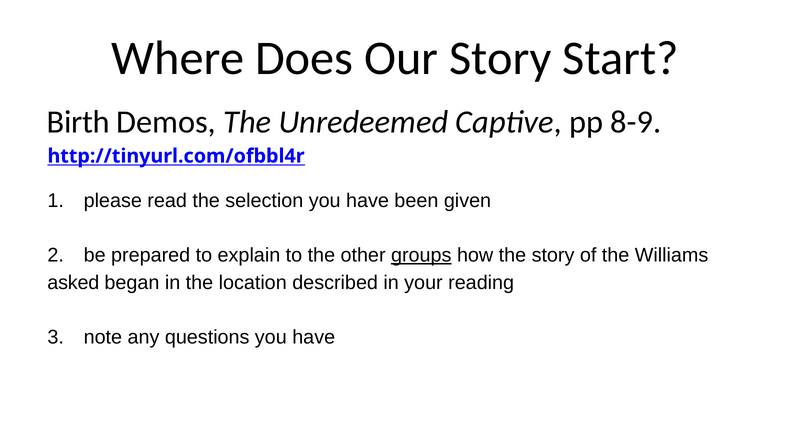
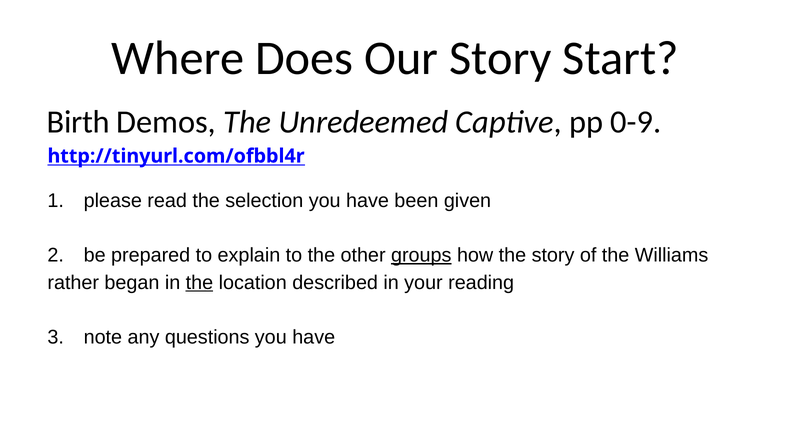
8-9: 8-9 -> 0-9 (636, 122)
asked: asked -> rather (73, 283)
the underline: none -> present (199, 283)
